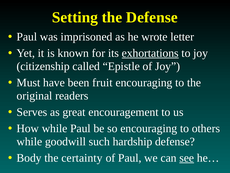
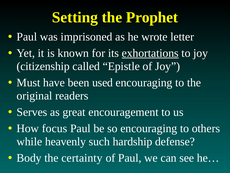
the Defense: Defense -> Prophet (152, 17)
fruit: fruit -> used (103, 82)
How while: while -> focus (55, 128)
goodwill: goodwill -> heavenly (65, 141)
see underline: present -> none (187, 157)
